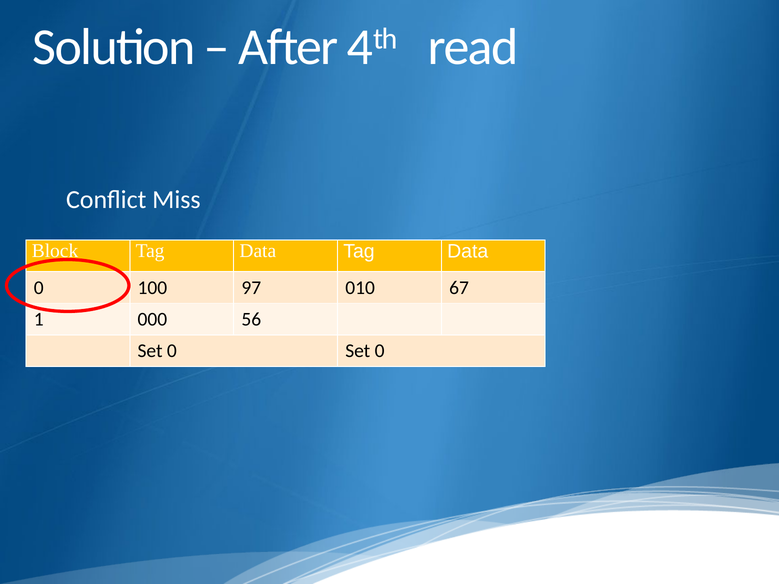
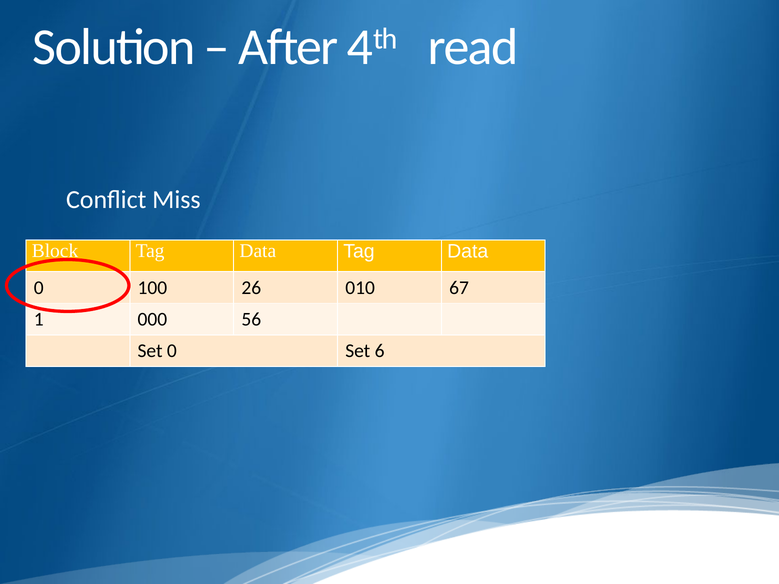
97: 97 -> 26 (251, 288)
0 Set 0: 0 -> 6 (380, 351)
